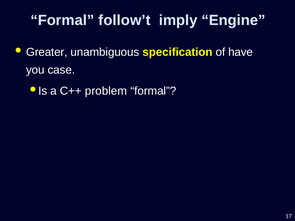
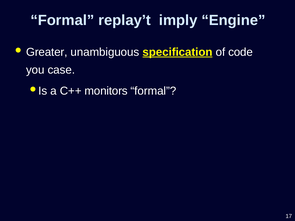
follow’t: follow’t -> replay’t (125, 20)
specification underline: none -> present (178, 52)
have: have -> code (241, 52)
problem: problem -> monitors (106, 91)
